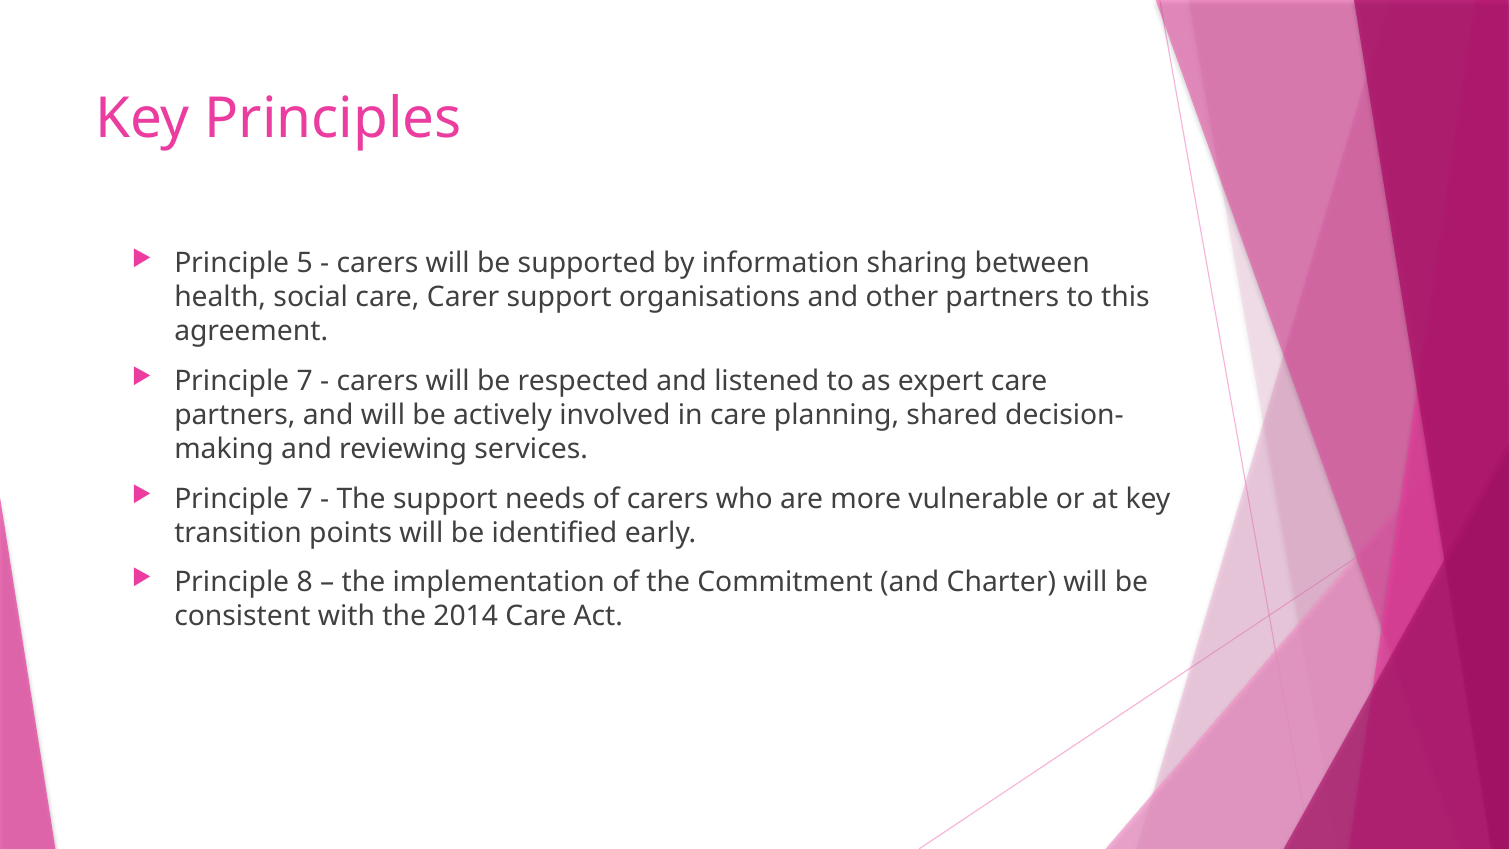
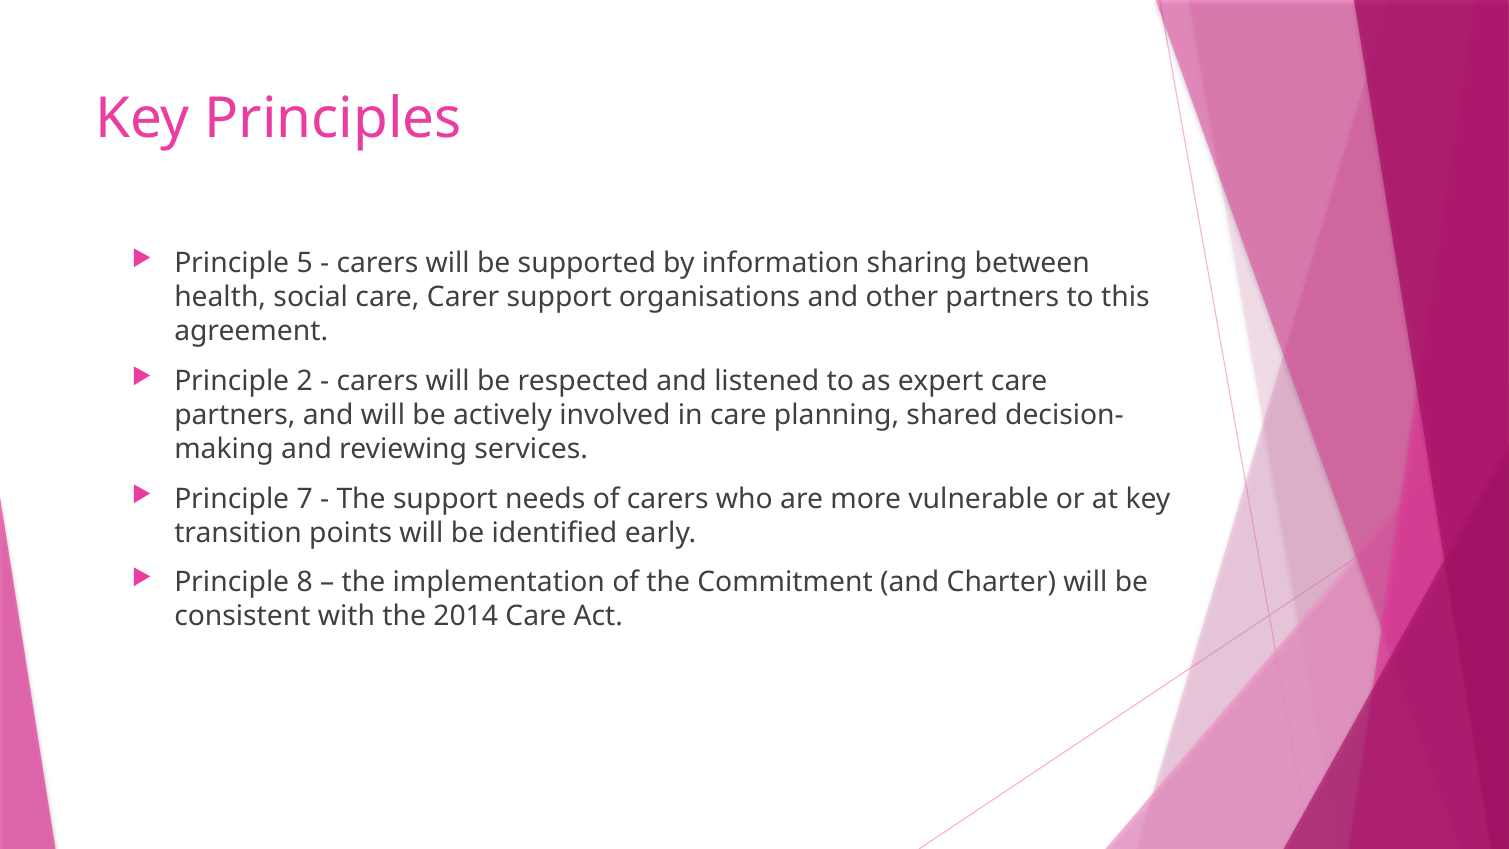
7: 7 -> 2 (305, 381)
